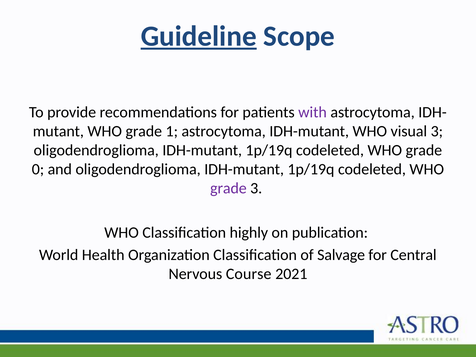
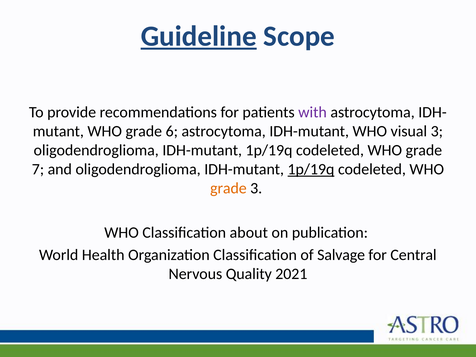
1: 1 -> 6 (172, 131)
0: 0 -> 7 (38, 169)
1p/19q underline: none -> present (311, 169)
grade colour: purple -> orange (228, 188)
highly: highly -> about (249, 233)
Course: Course -> Quality (249, 274)
